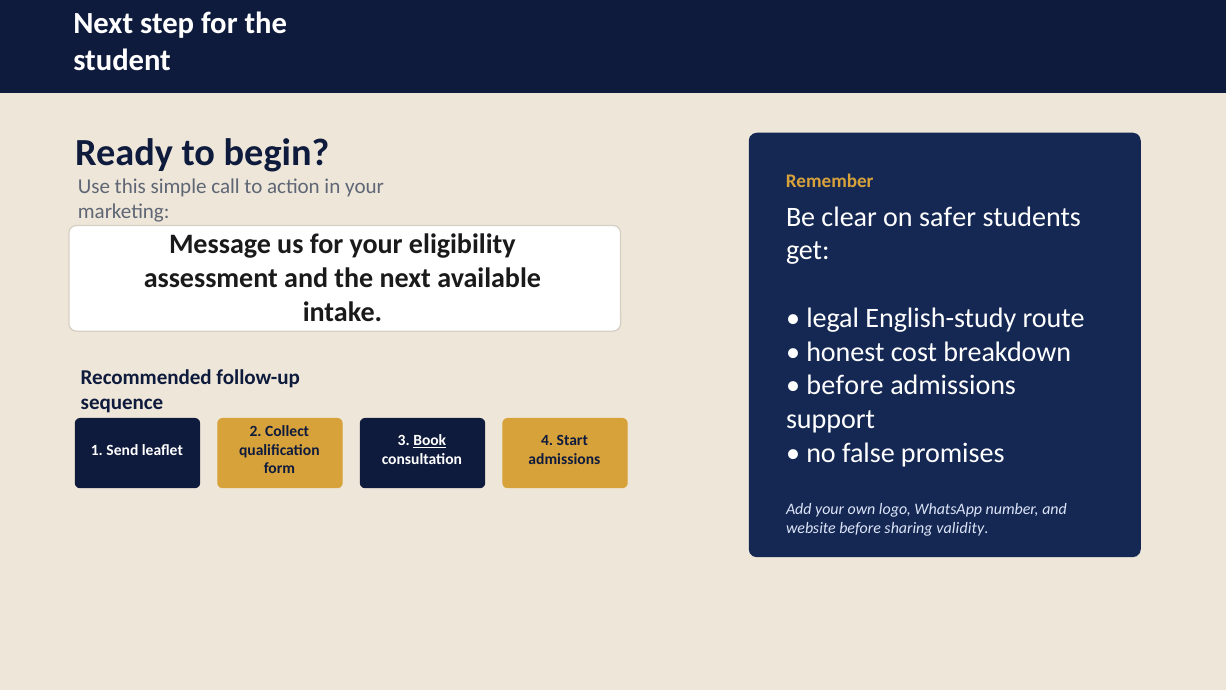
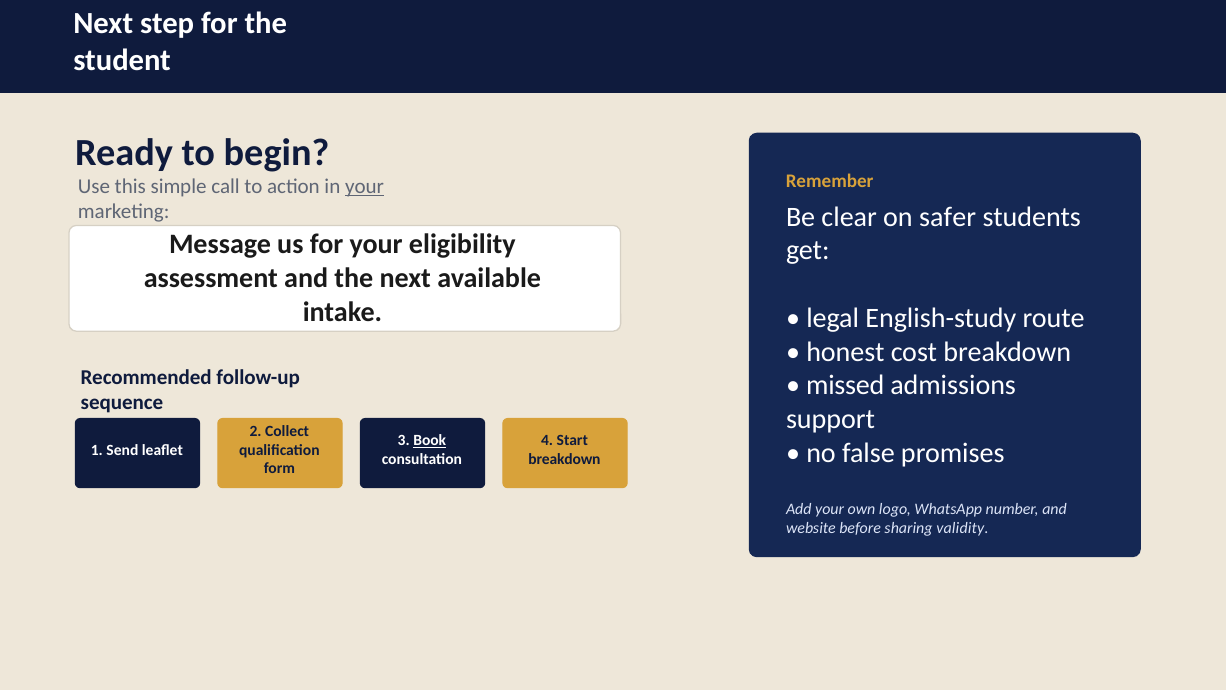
your underline: none -> present (364, 186)
before: before -> missed (845, 385)
admissions: admissions -> breakdown (564, 459)
